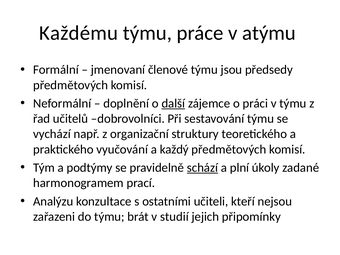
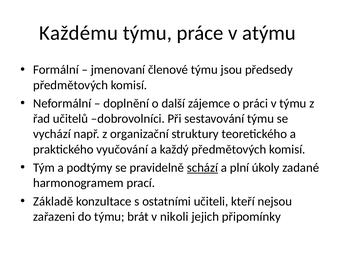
další underline: present -> none (173, 103)
Analýzu: Analýzu -> Základě (53, 201)
studií: studií -> nikoli (174, 217)
